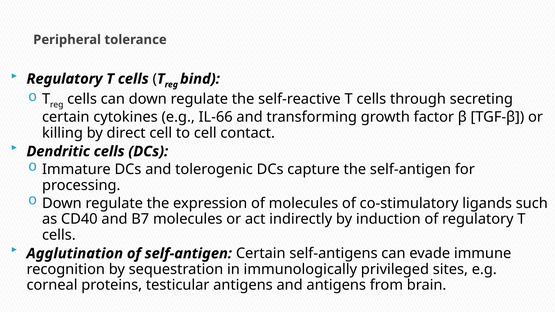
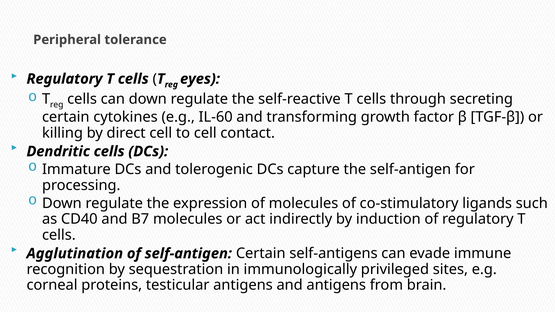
bind: bind -> eyes (200, 79)
IL-66: IL-66 -> IL-60 (216, 117)
